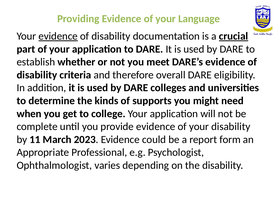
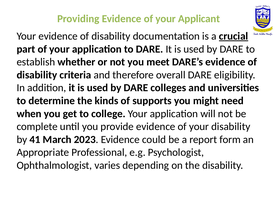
Language: Language -> Applicant (199, 19)
evidence underline: present -> none (58, 36)
11: 11 -> 41 (35, 139)
